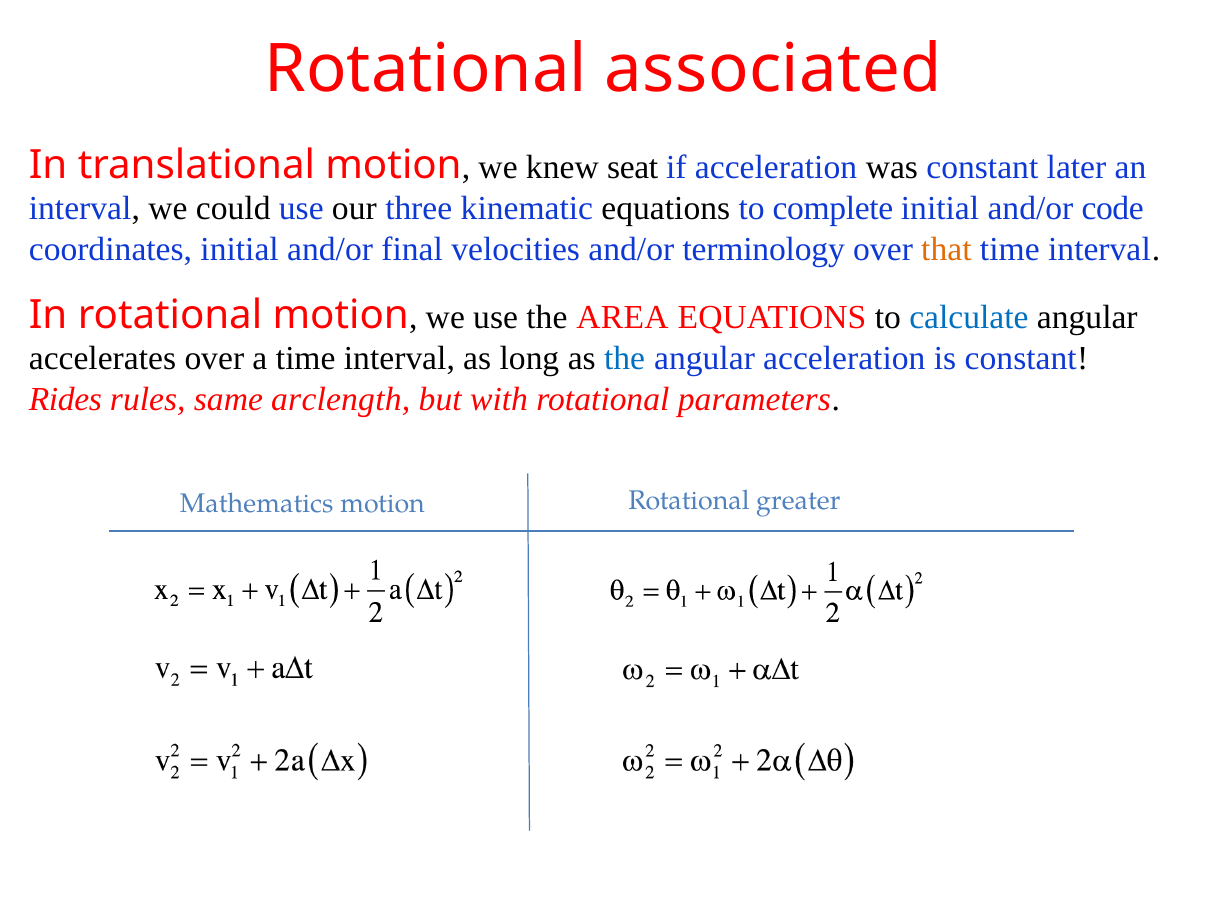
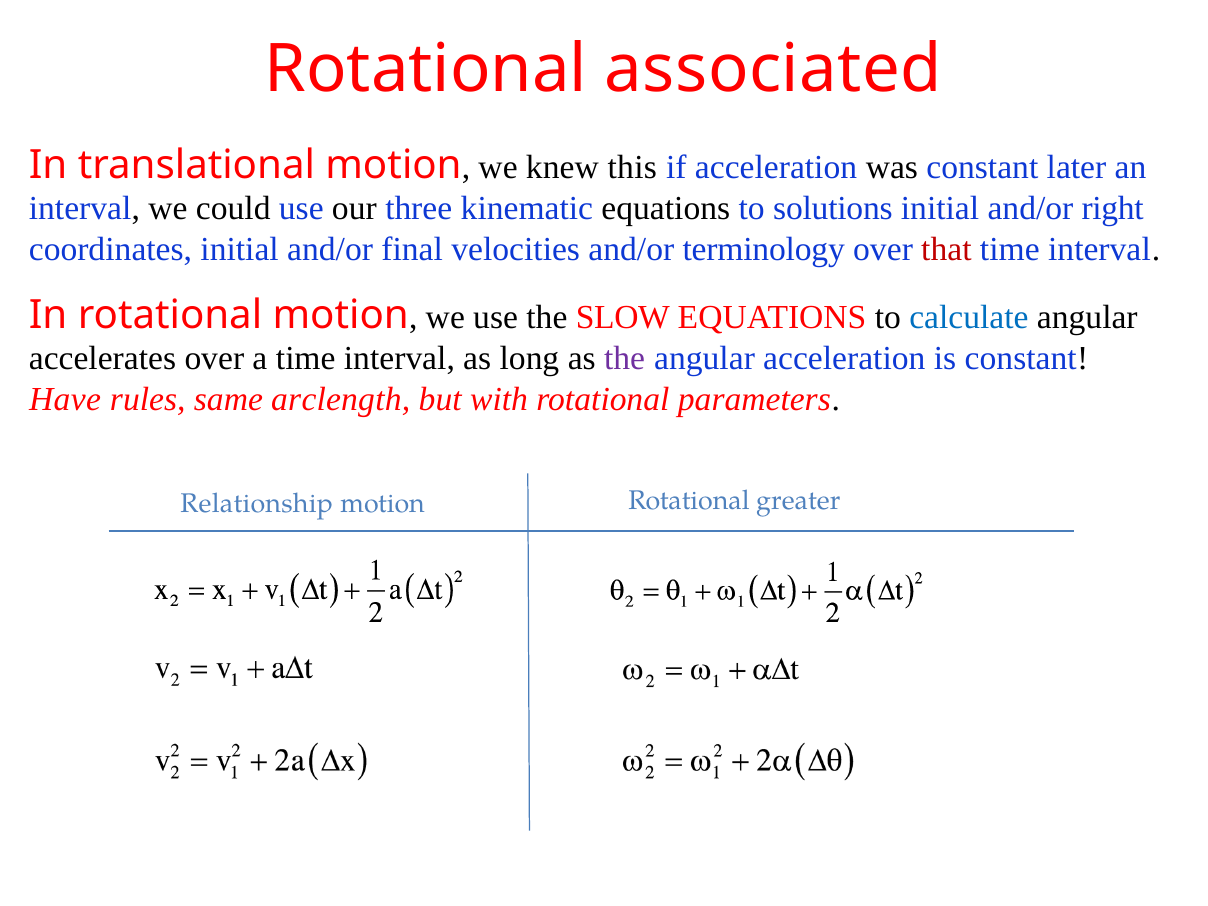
seat: seat -> this (632, 167)
complete: complete -> solutions (833, 209)
code: code -> right (1113, 209)
that colour: orange -> red (946, 249)
AREA: AREA -> SLOW (623, 317)
the colour: blue -> purple (625, 359)
Rides: Rides -> Have (65, 399)
Mathematics: Mathematics -> Relationship (257, 504)
